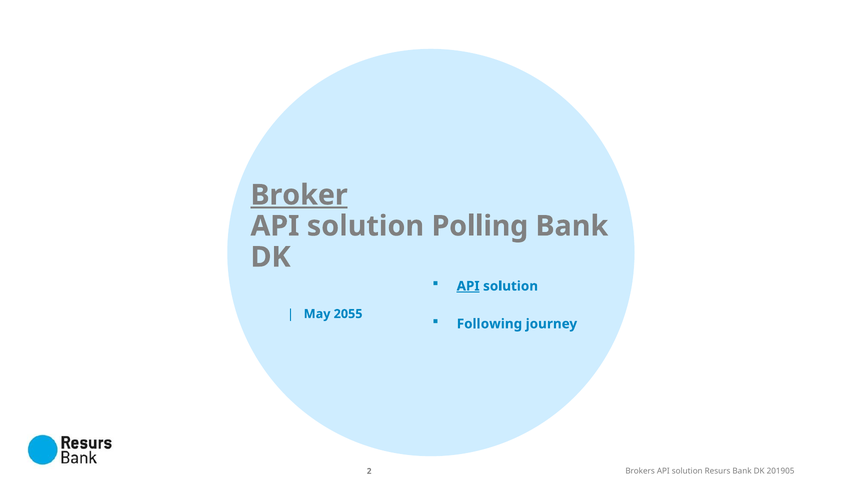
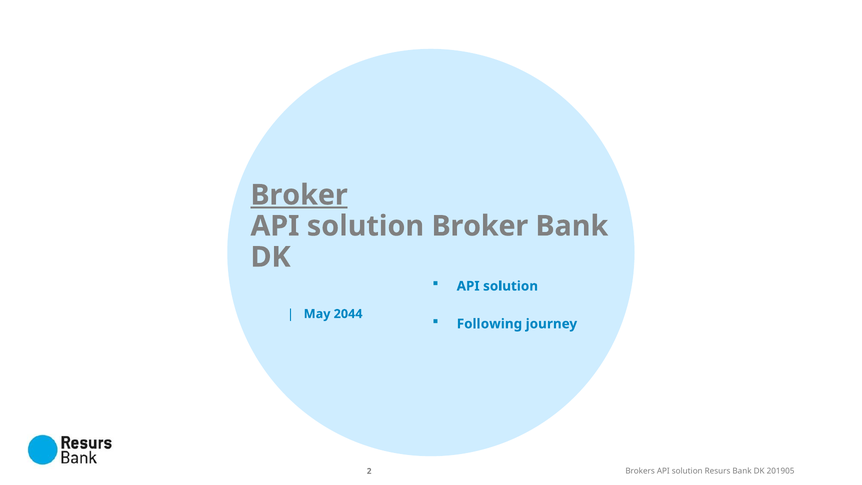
solution Polling: Polling -> Broker (480, 226)
API underline: present -> none (468, 286)
2055: 2055 -> 2044 (348, 314)
